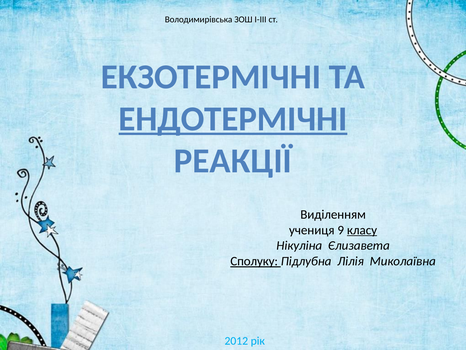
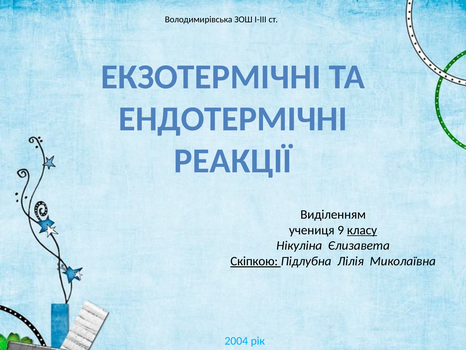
ЕНДОТЕРМІЧНІ underline: present -> none (233, 119)
Сполуку: Сполуку -> Скіпкою (254, 261)
2012: 2012 -> 2004 (236, 341)
